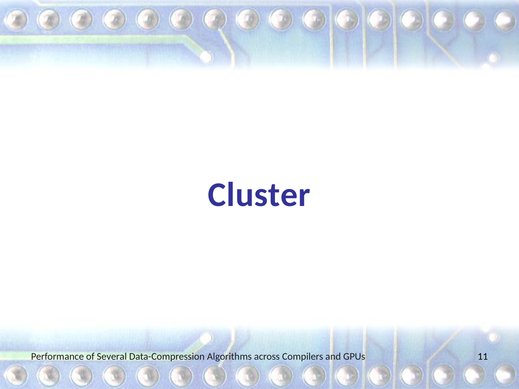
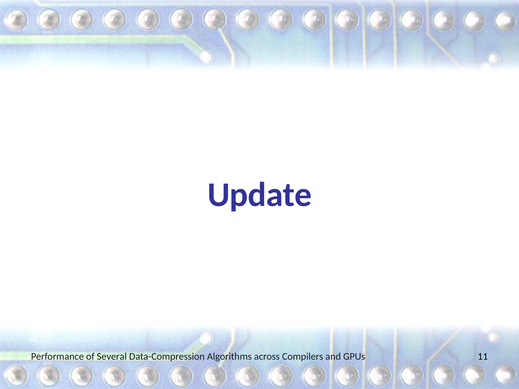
Cluster: Cluster -> Update (260, 195)
